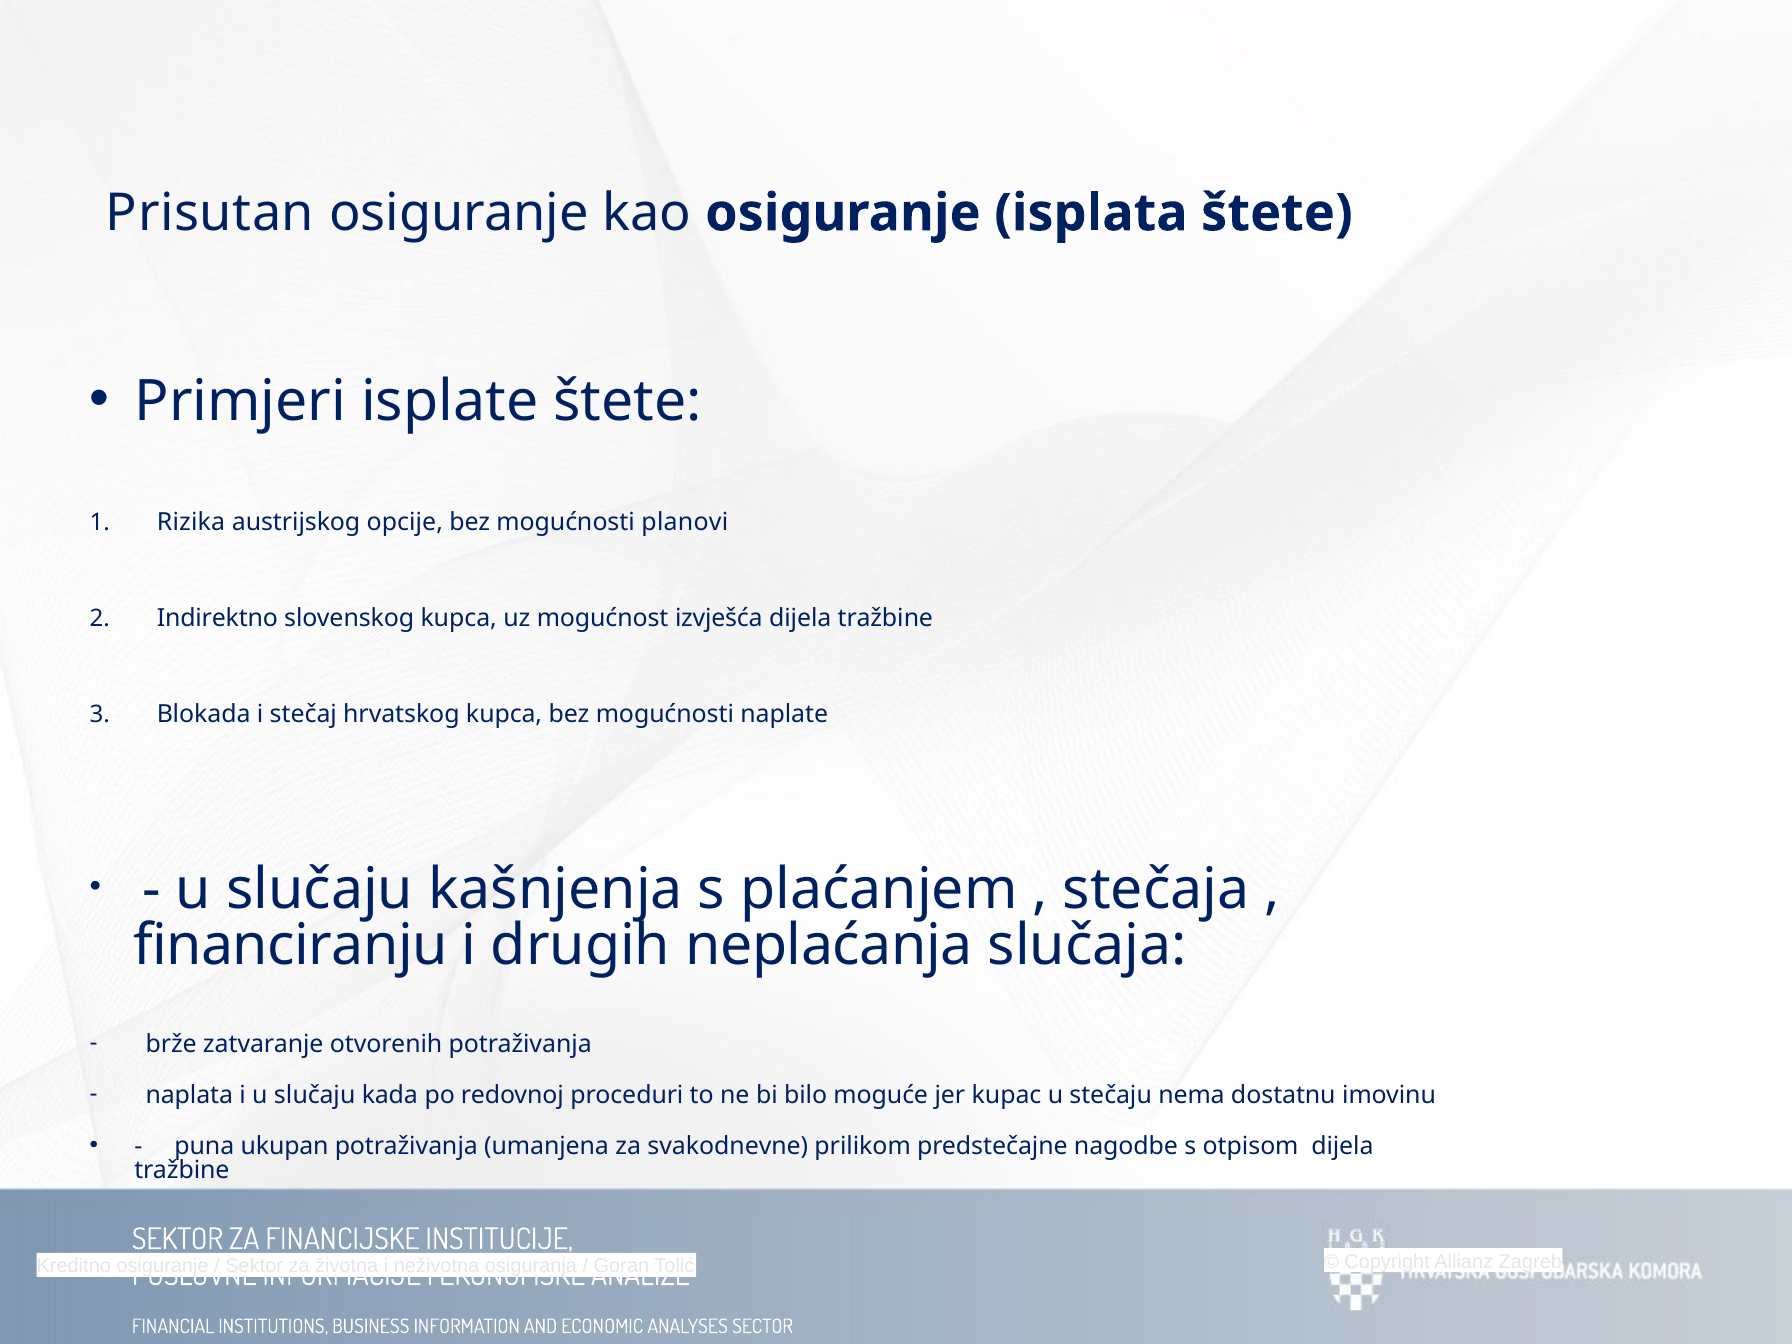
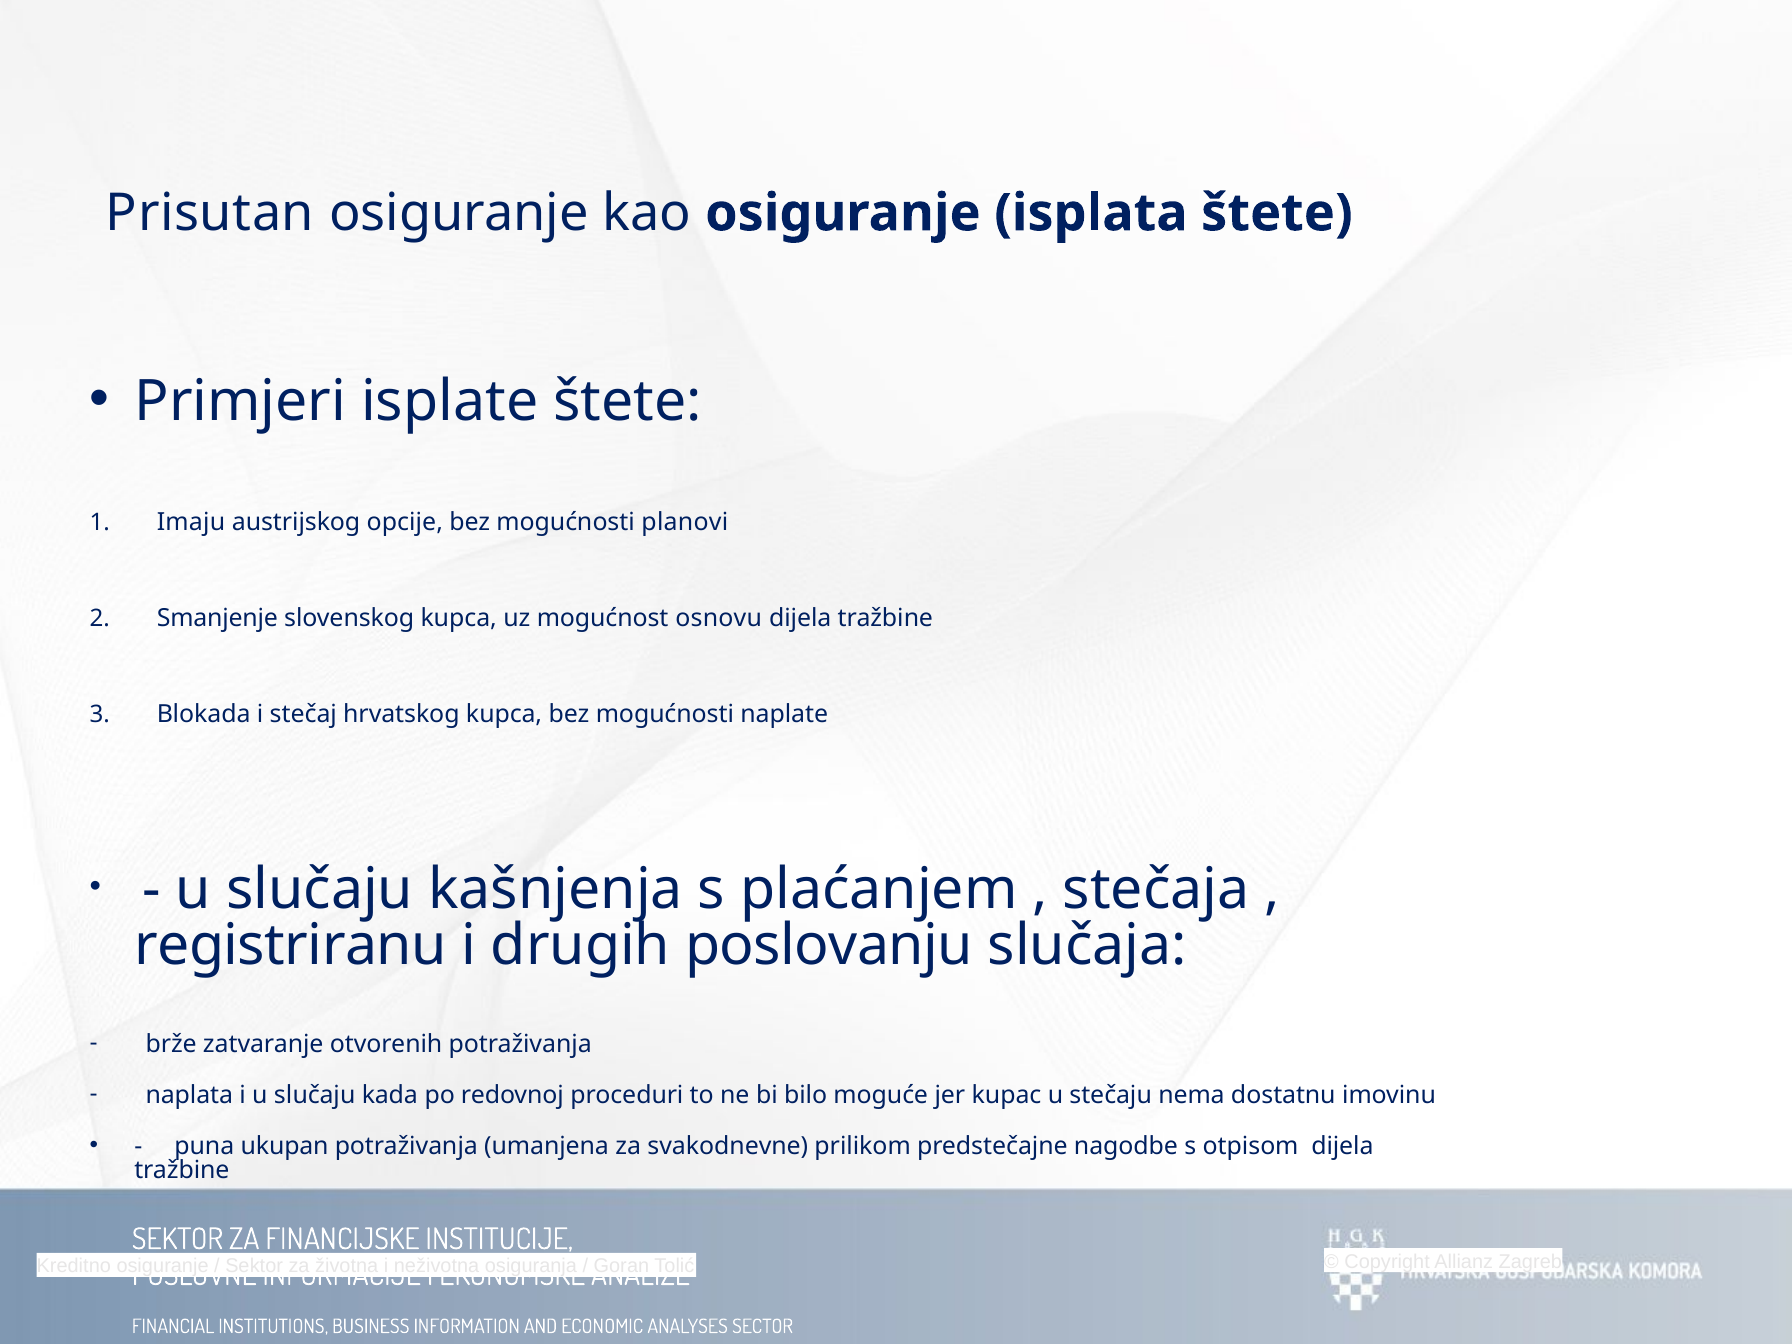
Rizika: Rizika -> Imaju (191, 523)
Indirektno: Indirektno -> Smanjenje (217, 618)
izvješća: izvješća -> osnovu (719, 618)
financiranju: financiranju -> registriranu (291, 945)
neplaćanja: neplaćanja -> poslovanju (829, 945)
